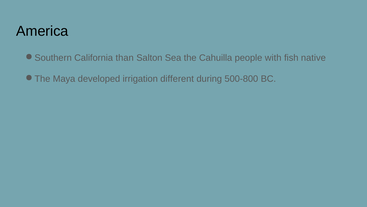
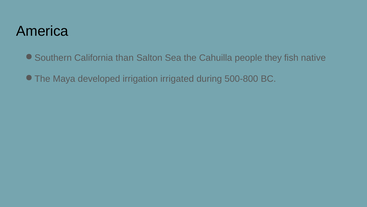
with: with -> they (273, 58)
different: different -> irrigated (177, 79)
